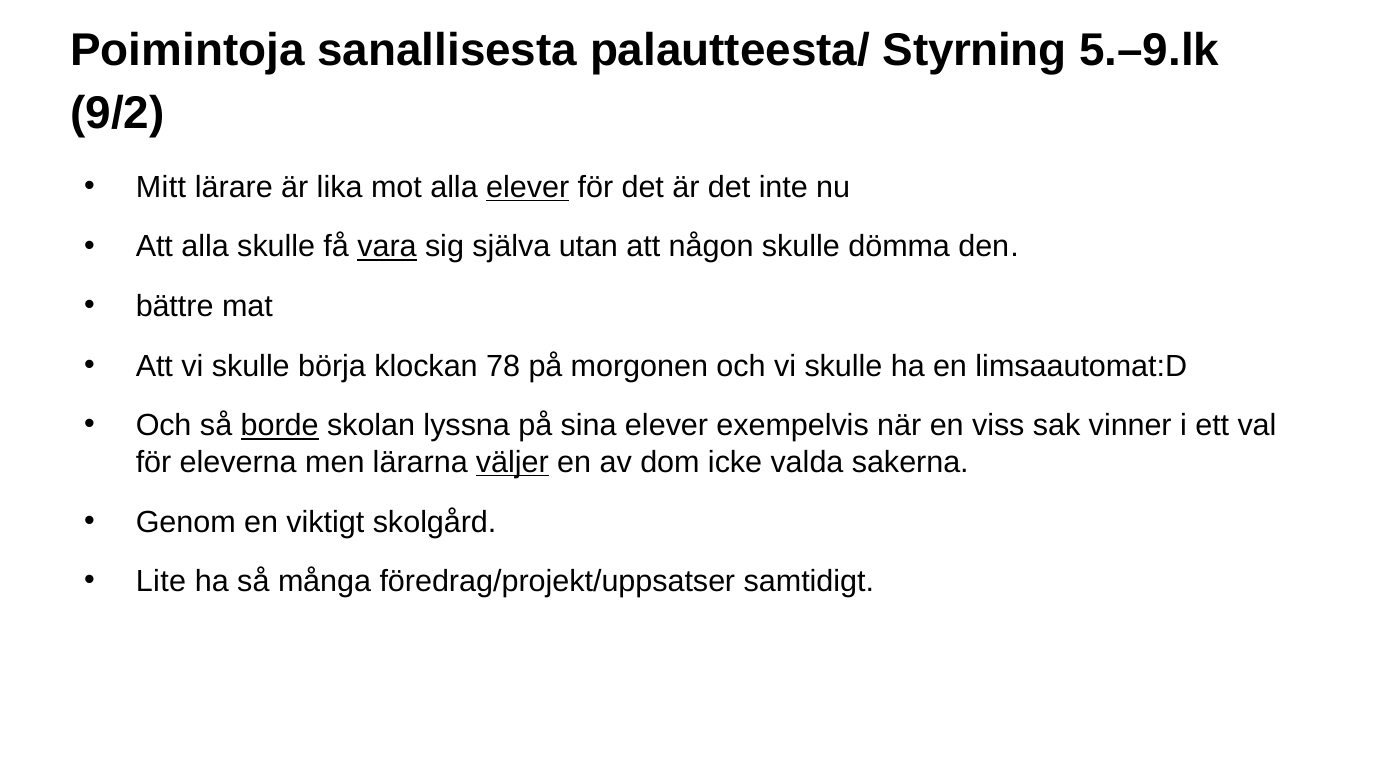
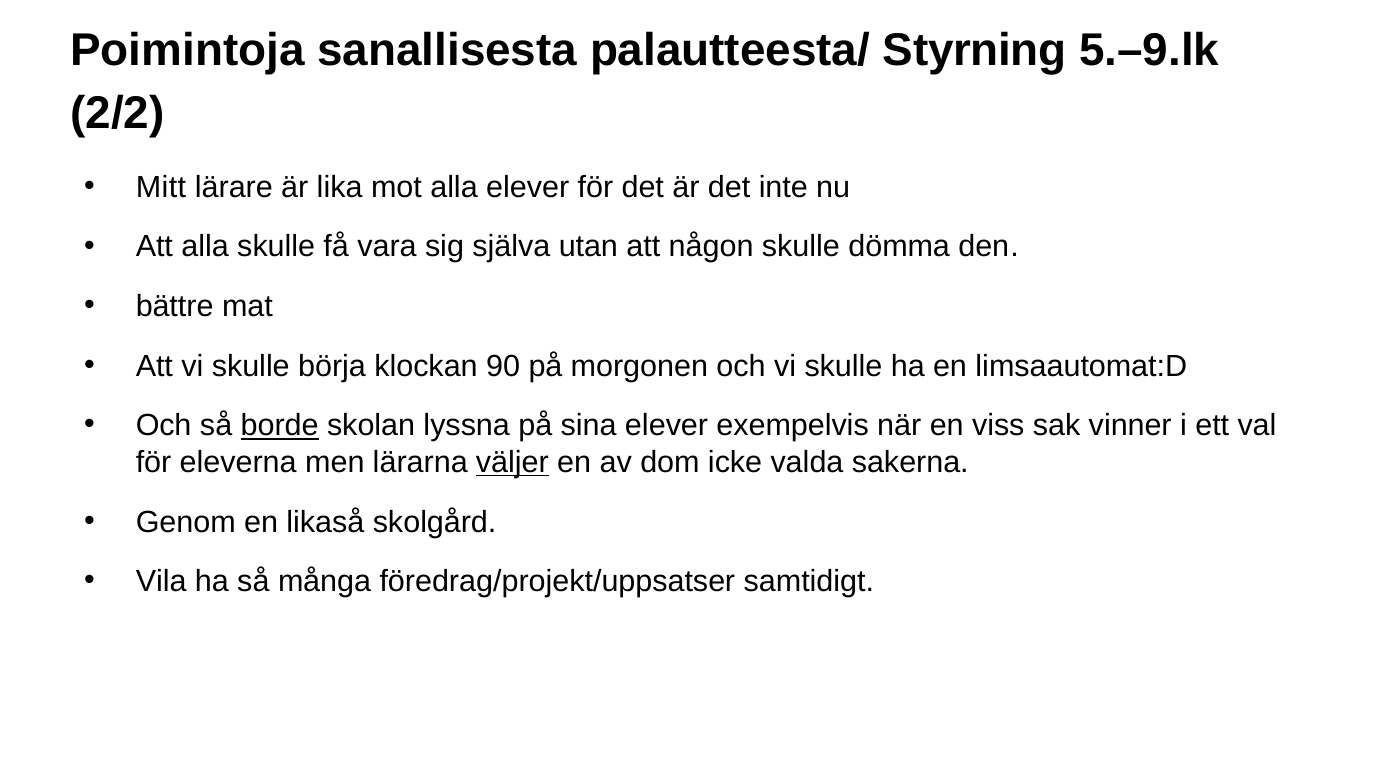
9/2: 9/2 -> 2/2 (118, 113)
elever underline: present -> none (528, 187)
vara underline: present -> none (387, 247)
78: 78 -> 90 (503, 366)
viktigt: viktigt -> likaså (325, 522)
Lite: Lite -> Vila (161, 582)
